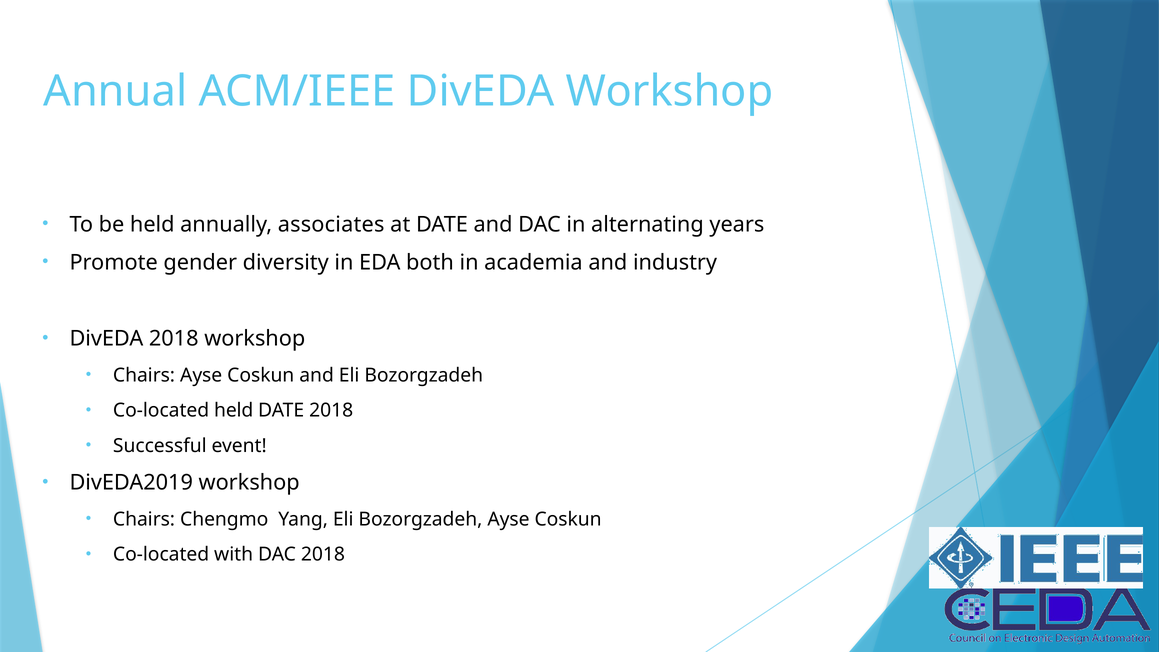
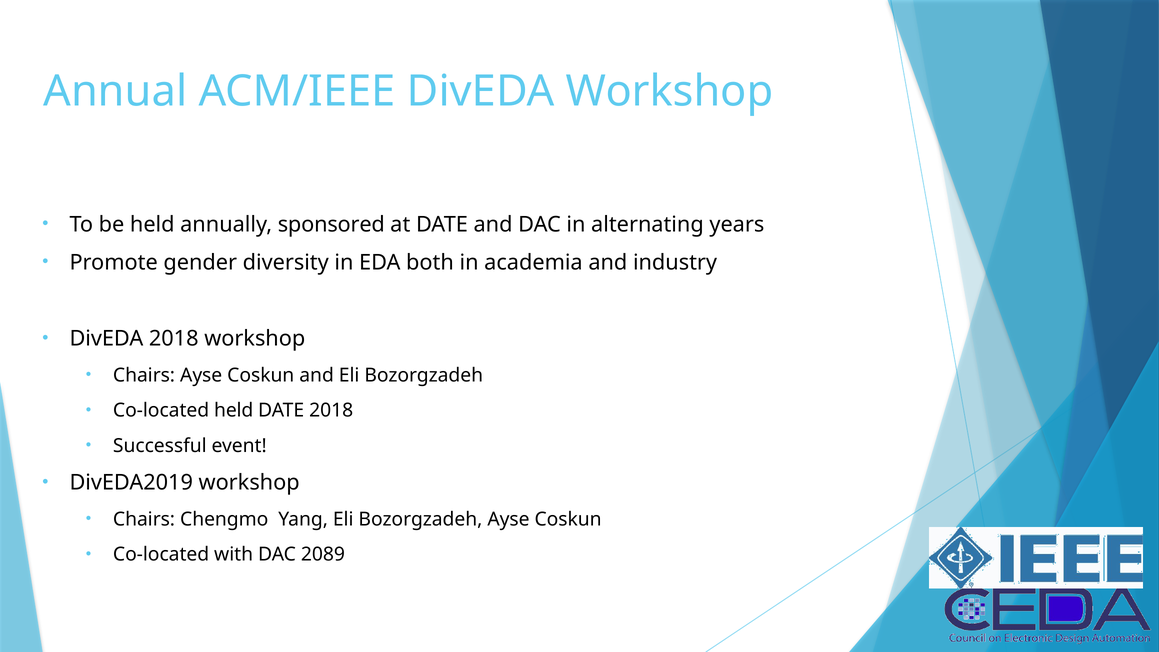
associates: associates -> sponsored (331, 224)
DAC 2018: 2018 -> 2089 (323, 554)
